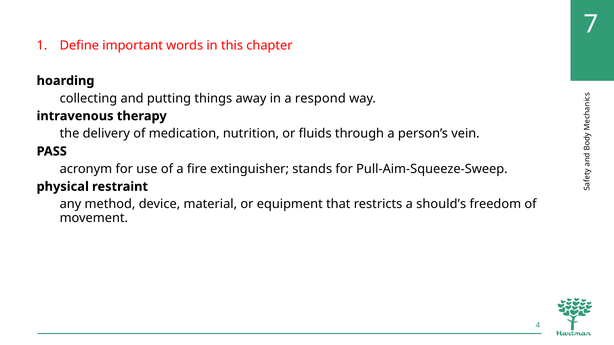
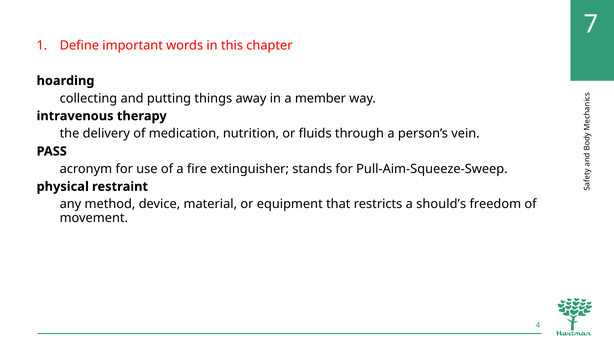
respond: respond -> member (320, 98)
